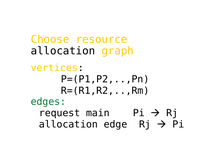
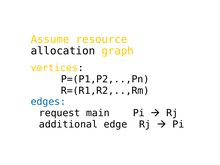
Choose: Choose -> Assume (50, 39)
edges colour: green -> blue (48, 102)
allocation: allocation -> additional (68, 124)
